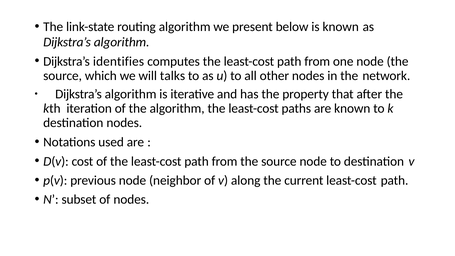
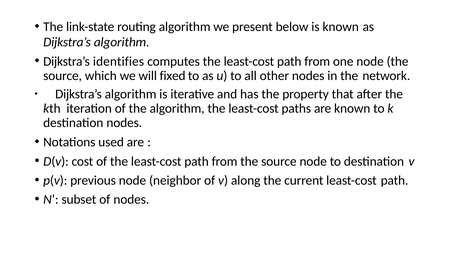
talks: talks -> fixed (173, 76)
